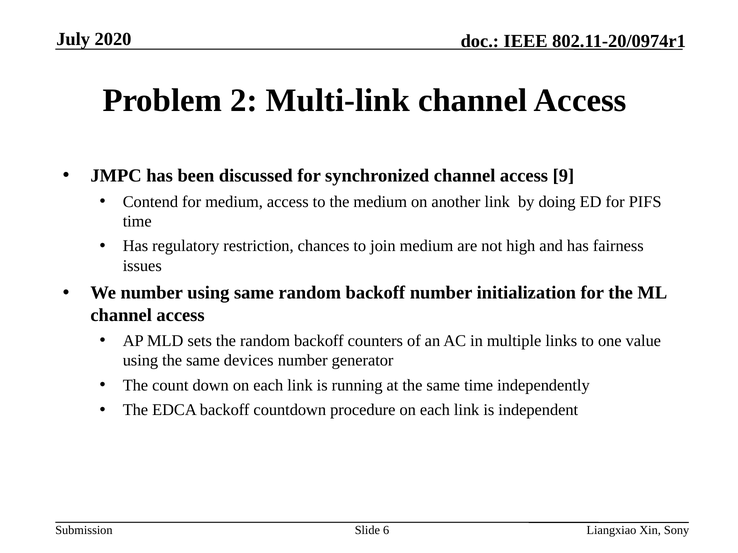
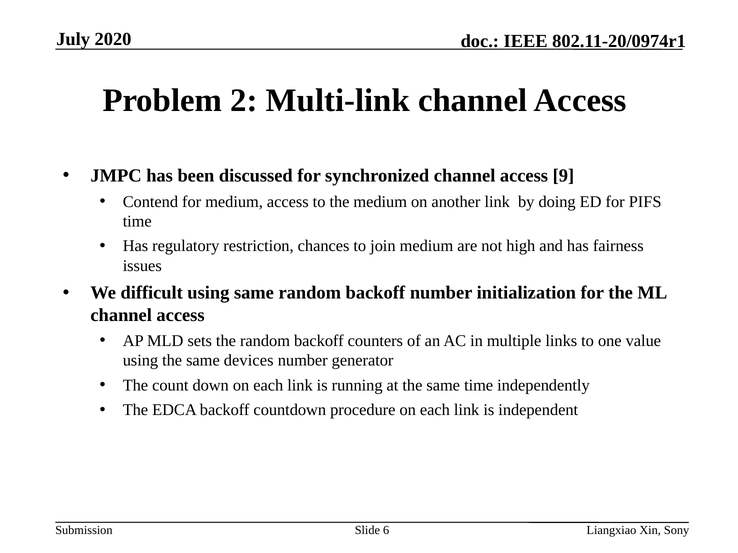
We number: number -> difficult (152, 293)
